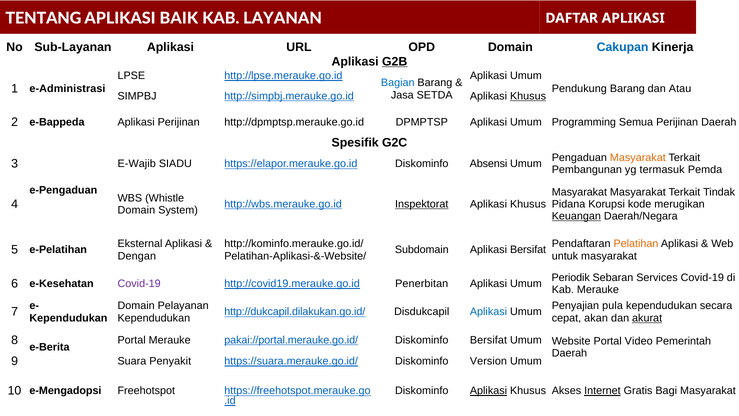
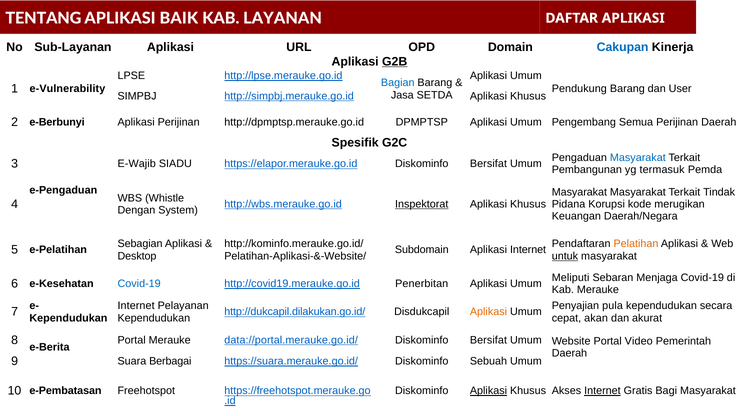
e-Administrasi: e-Administrasi -> e-Vulnerability (67, 89)
Atau: Atau -> User (680, 89)
Khusus underline: present -> none (528, 96)
e-Bappeda: e-Bappeda -> e-Berbunyi (57, 122)
Programming: Programming -> Pengembang (584, 122)
Masyarakat colour: orange -> blue (638, 158)
https://elapor.merauke.go.id Diskominfo Absensi: Absensi -> Bersifat (488, 164)
Domain: Domain -> Dengan (136, 210)
Keuangan underline: present -> none (576, 216)
Eksternal: Eksternal -> Sebagian (140, 244)
Aplikasi Bersifat: Bersifat -> Internet (528, 250)
Dengan: Dengan -> Desktop (137, 256)
untuk underline: none -> present (565, 256)
Periodik: Periodik -> Meliputi (571, 277)
Services: Services -> Menjaga (657, 277)
Covid-19 colour: purple -> blue (139, 283)
Domain: Domain -> Internet (136, 306)
Aplikasi colour: blue -> orange (488, 312)
akurat underline: present -> none (647, 318)
pakai://portal.merauke.go.id/: pakai://portal.merauke.go.id/ -> data://portal.merauke.go.id/ (291, 340)
Penyakit: Penyakit -> Berbagai (170, 361)
Version: Version -> Sebuah (488, 361)
e-Mengadopsi: e-Mengadopsi -> e-Pembatasan (65, 391)
